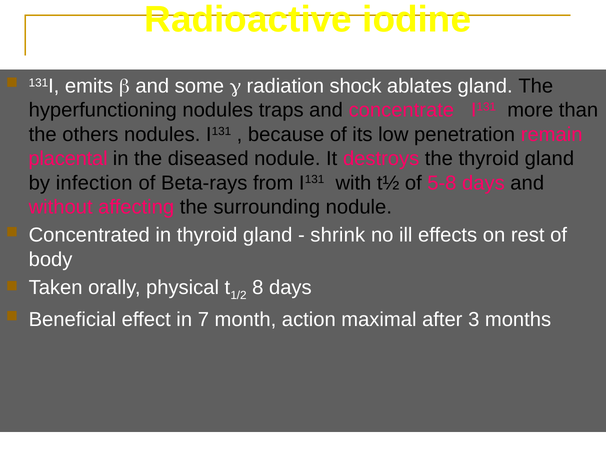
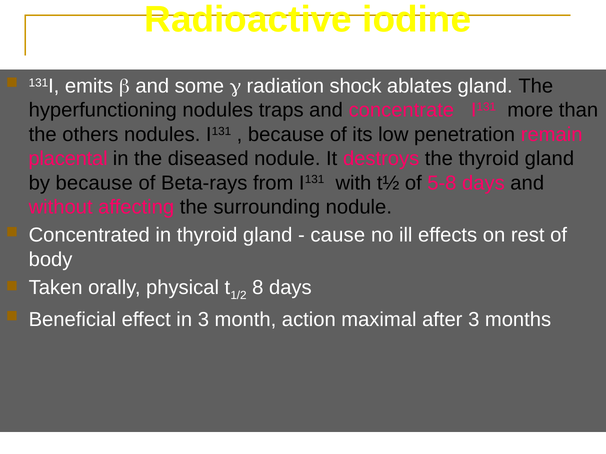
by infection: infection -> because (94, 183)
shrink: shrink -> cause (338, 236)
in 7: 7 -> 3 (203, 320)
